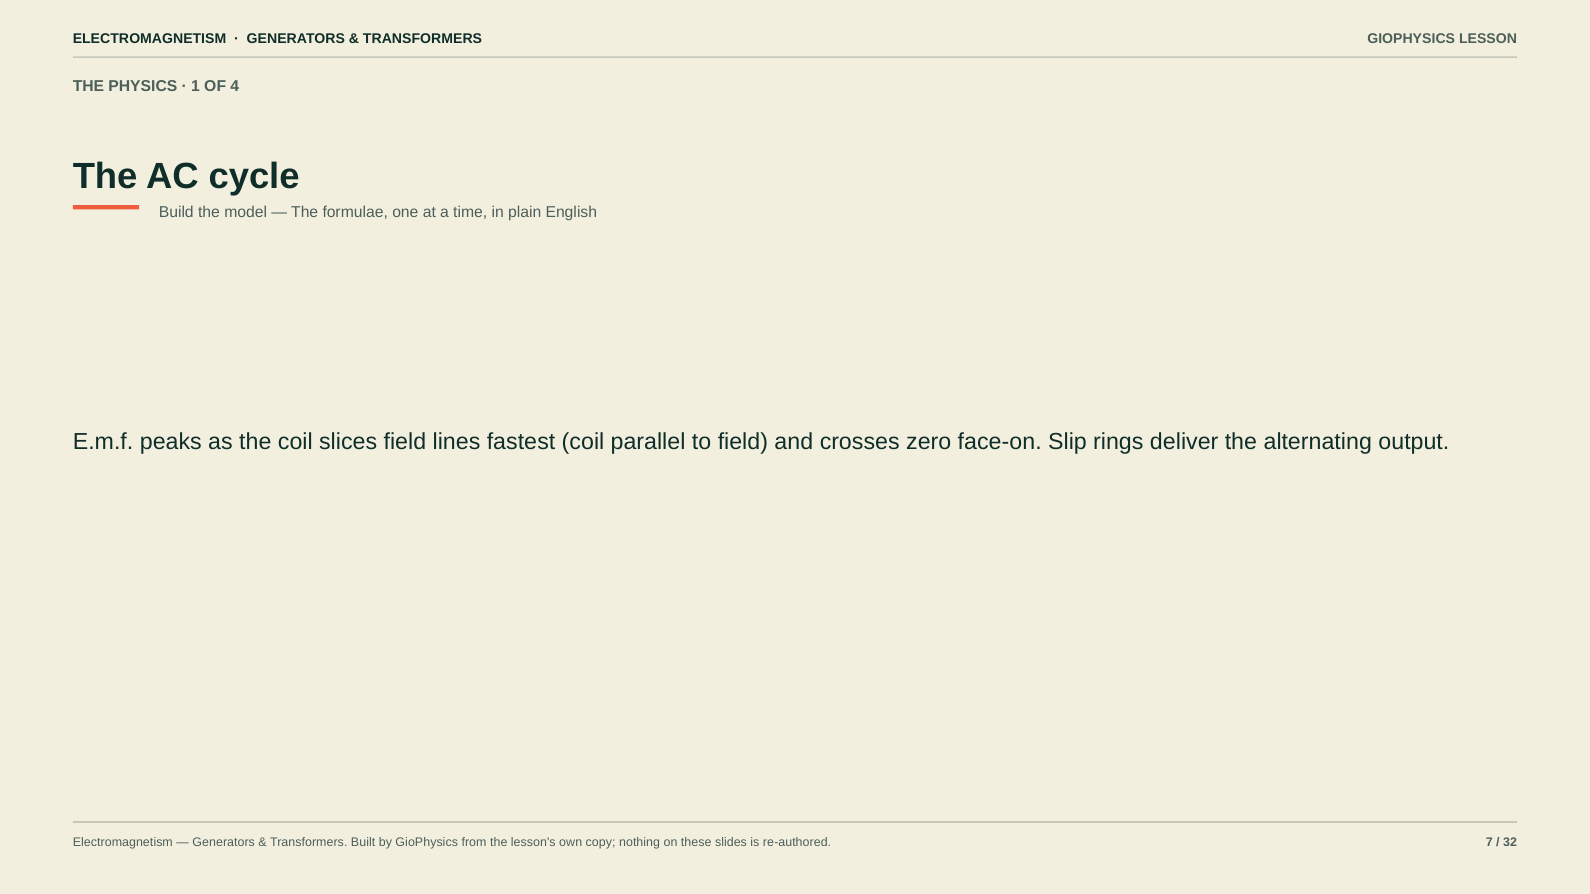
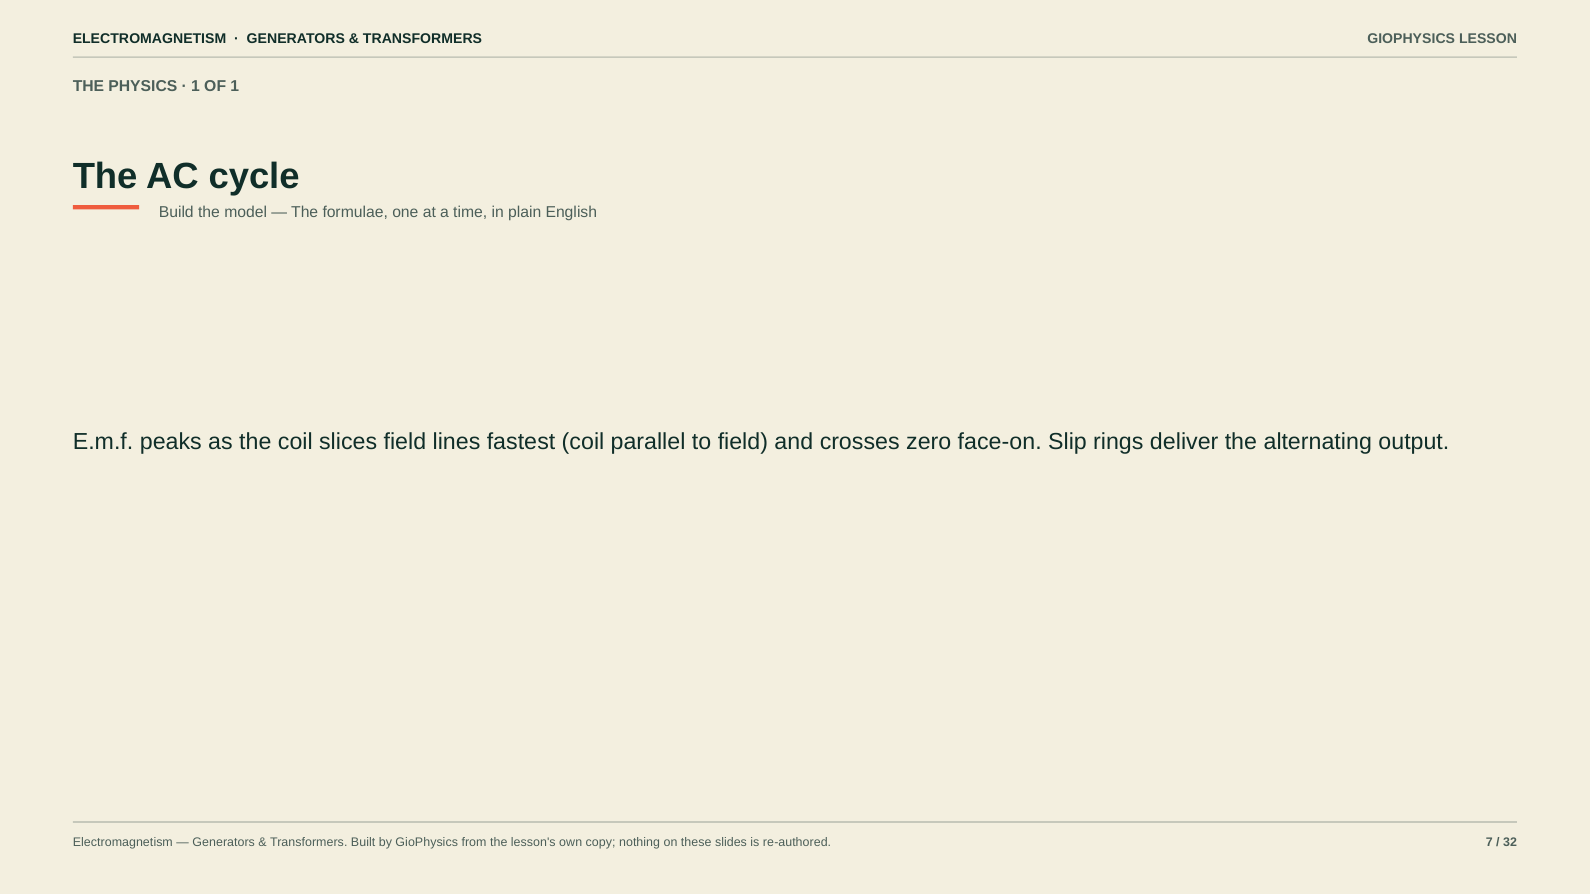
OF 4: 4 -> 1 (235, 87)
